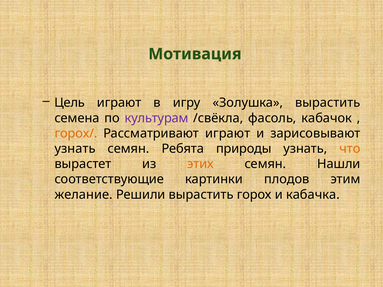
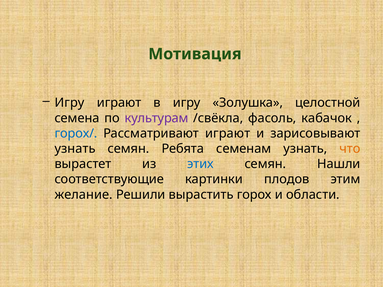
Цель: Цель -> Игру (70, 103)
Золушка вырастить: вырастить -> целостной (328, 103)
горох/ colour: orange -> blue (76, 133)
природы: природы -> семенам (244, 149)
этих colour: orange -> blue (200, 164)
кабачка: кабачка -> области (313, 195)
